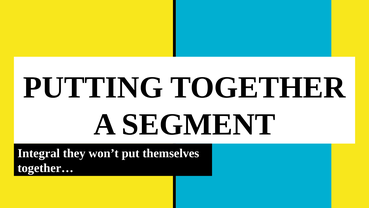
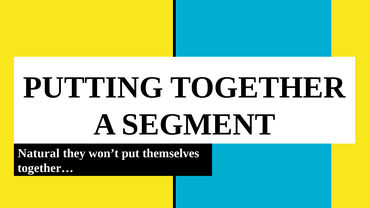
Integral: Integral -> Natural (39, 153)
